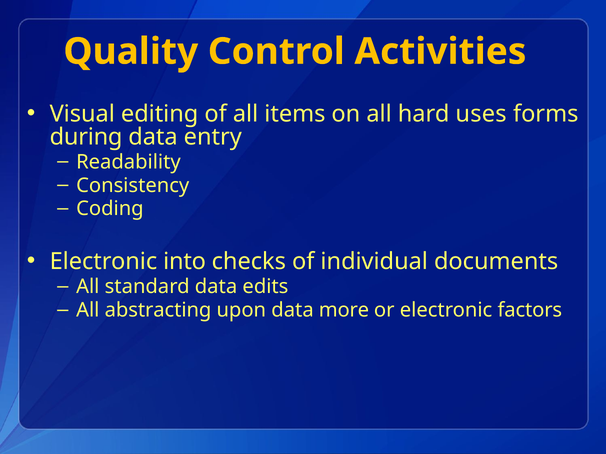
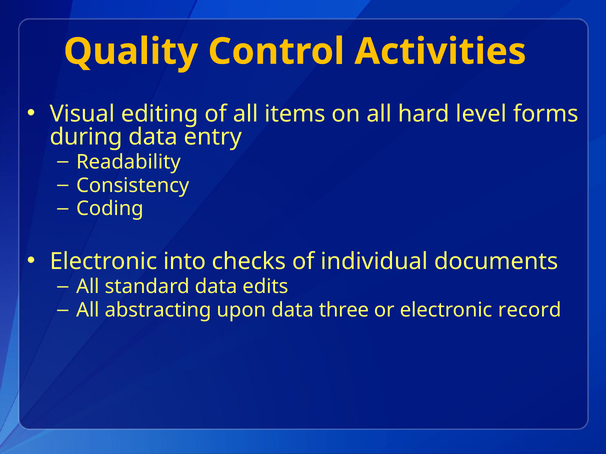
uses: uses -> level (481, 114)
more: more -> three (344, 311)
factors: factors -> record (530, 311)
